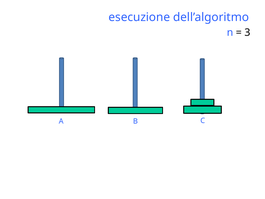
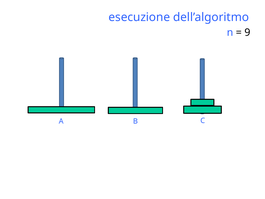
3: 3 -> 9 (247, 32)
